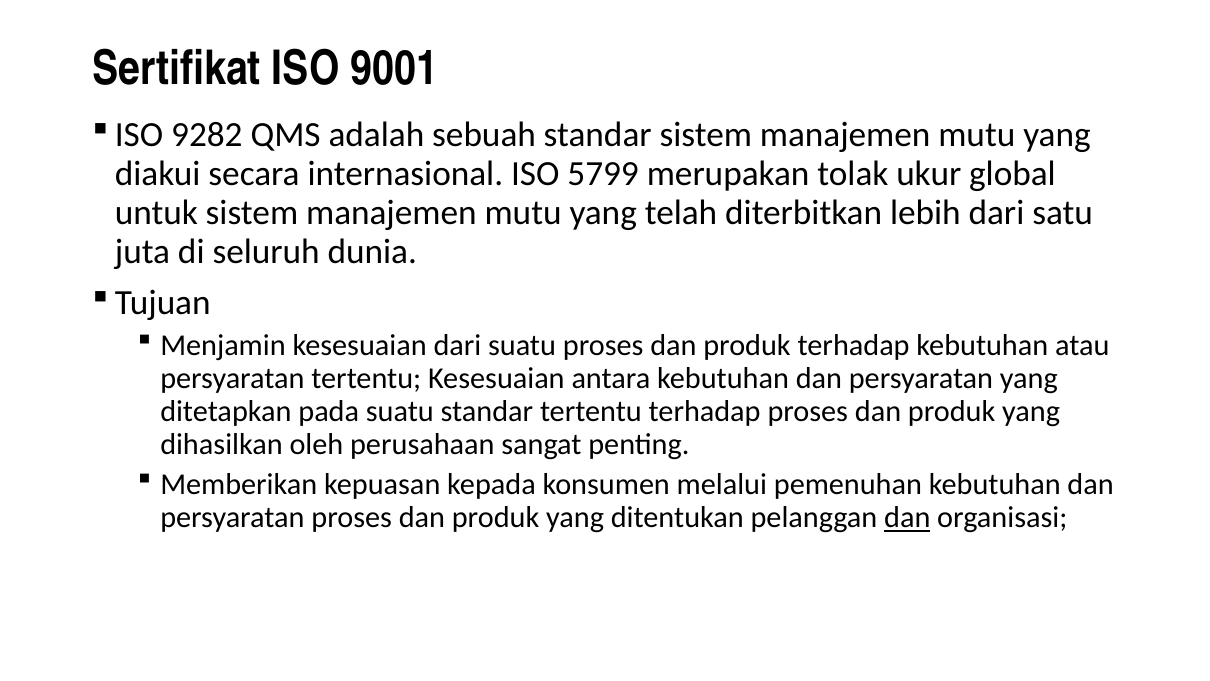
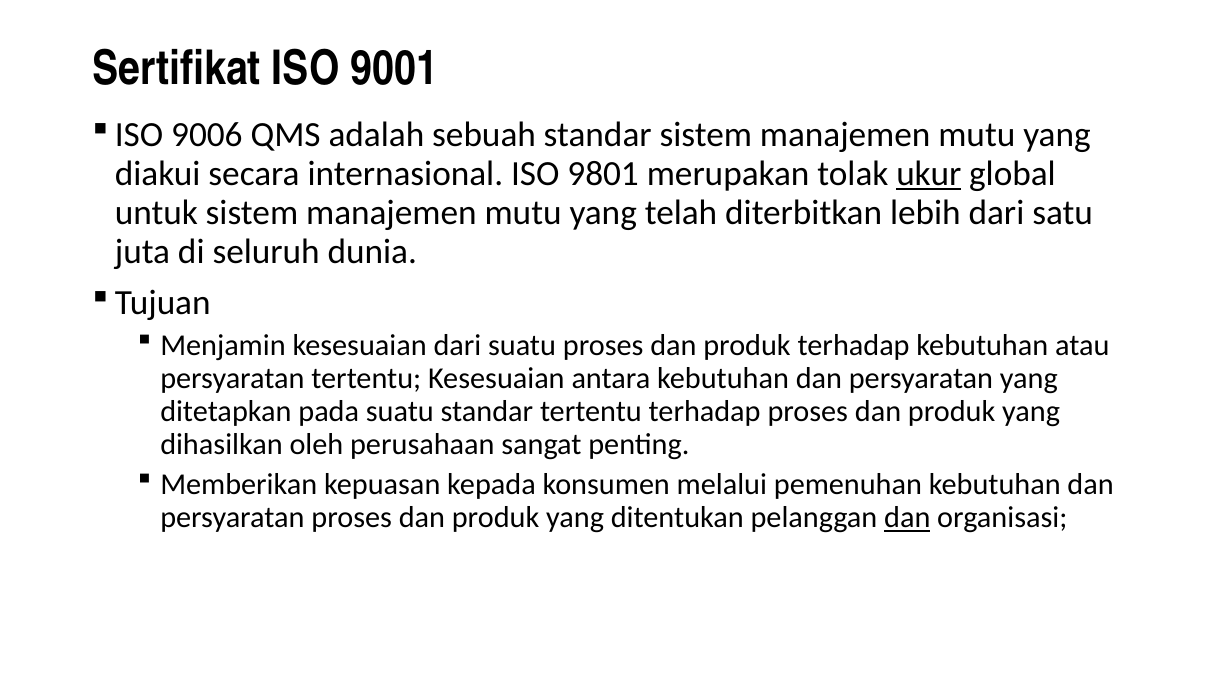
9282: 9282 -> 9006 (207, 135)
5799: 5799 -> 9801 (603, 174)
ukur underline: none -> present (929, 174)
